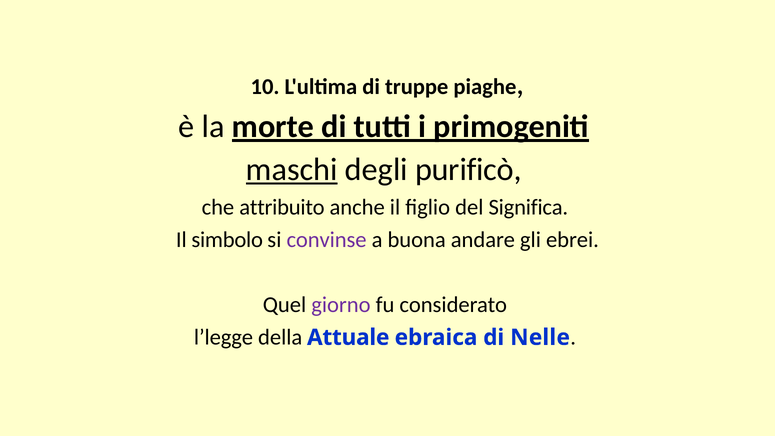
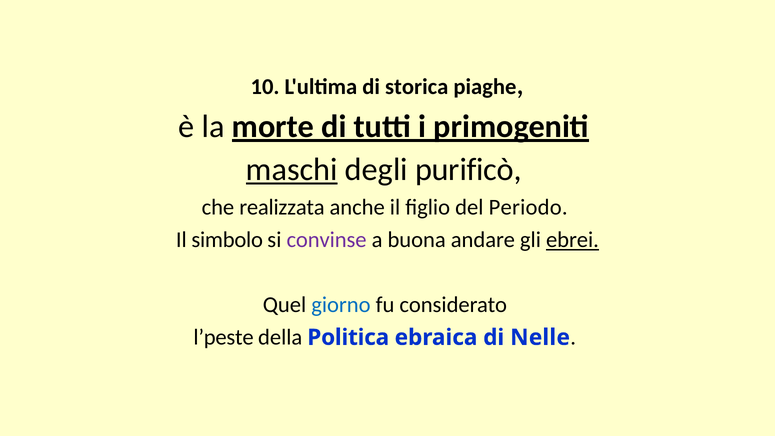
truppe: truppe -> storica (417, 87)
attribuito: attribuito -> realizzata (282, 207)
Significa: Significa -> Periodo (528, 207)
ebrei underline: none -> present (572, 240)
giorno colour: purple -> blue (341, 305)
l’legge: l’legge -> l’peste (224, 337)
Attuale: Attuale -> Politica (348, 337)
